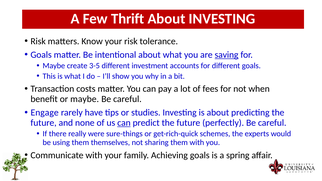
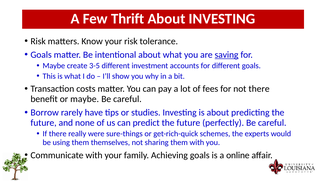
not when: when -> there (259, 89)
Engage: Engage -> Borrow (45, 113)
can underline: present -> none (124, 123)
spring: spring -> online (238, 155)
